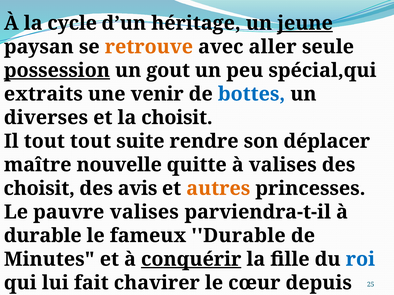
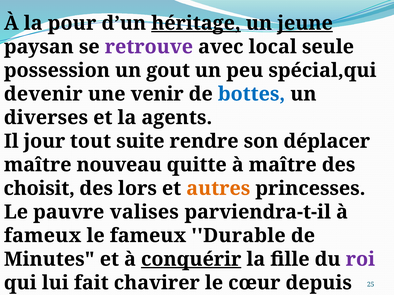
cycle: cycle -> pour (72, 23)
héritage underline: none -> present (196, 23)
retrouve colour: orange -> purple (149, 47)
aller: aller -> local (273, 47)
possession underline: present -> none (57, 71)
extraits: extraits -> devenir (43, 94)
la choisit: choisit -> agents (177, 118)
Il tout: tout -> jour (44, 141)
nouvelle: nouvelle -> nouveau (119, 165)
à valises: valises -> maître (283, 165)
avis: avis -> lors (137, 189)
durable: durable -> fameux (43, 236)
roi colour: blue -> purple (360, 260)
